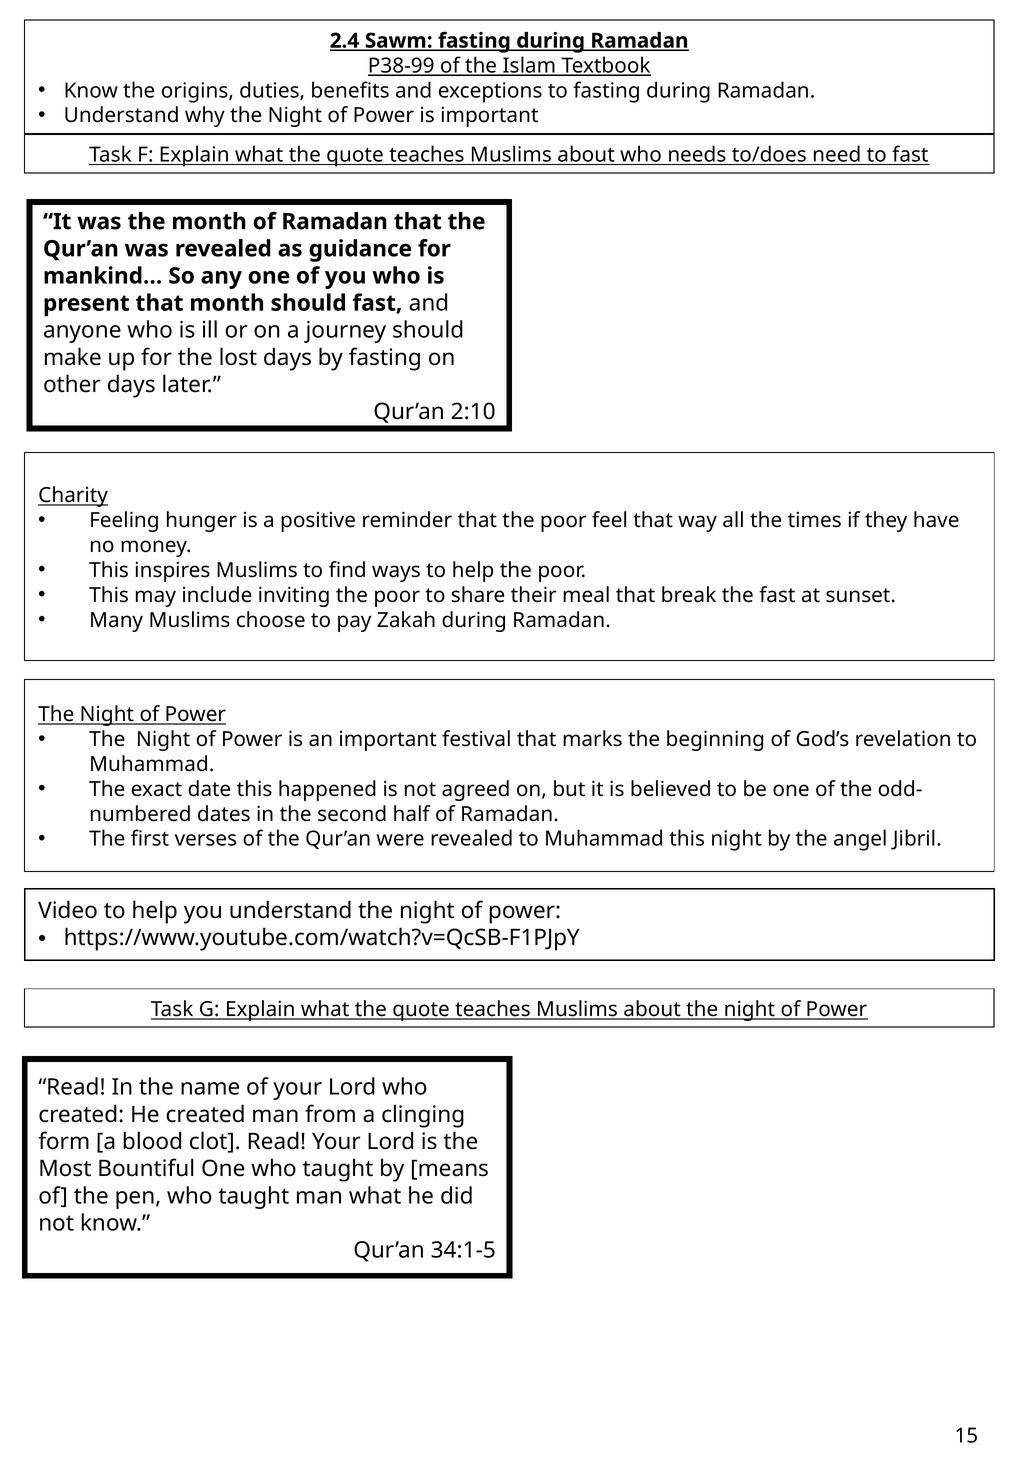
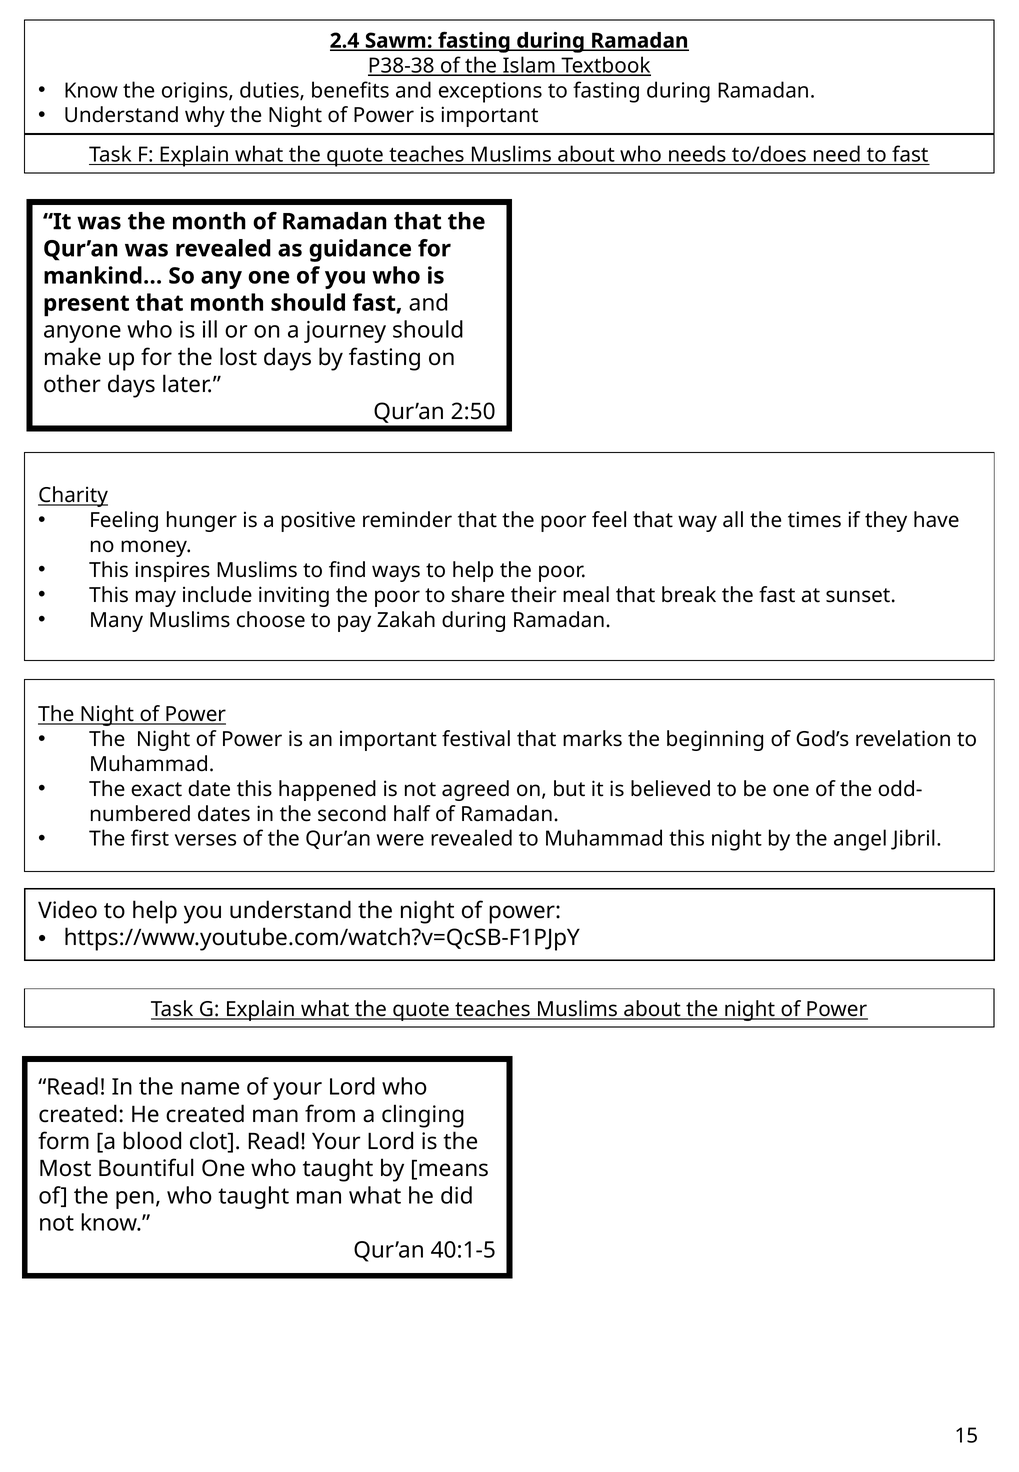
P38-99: P38-99 -> P38-38 (401, 66)
2:10: 2:10 -> 2:50 (473, 412)
34:1-5: 34:1-5 -> 40:1-5 (463, 1250)
